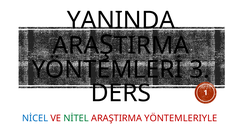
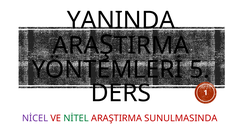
3: 3 -> 5 (200, 70)
NİCEL colour: blue -> purple (35, 119)
YÖNTEMLERIYLE: YÖNTEMLERIYLE -> SUNULMASINDA (181, 119)
